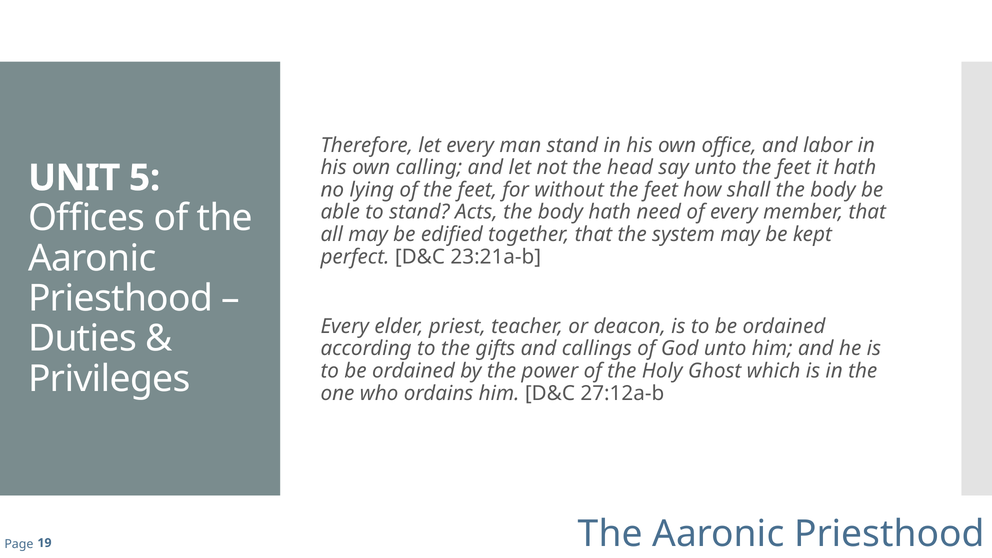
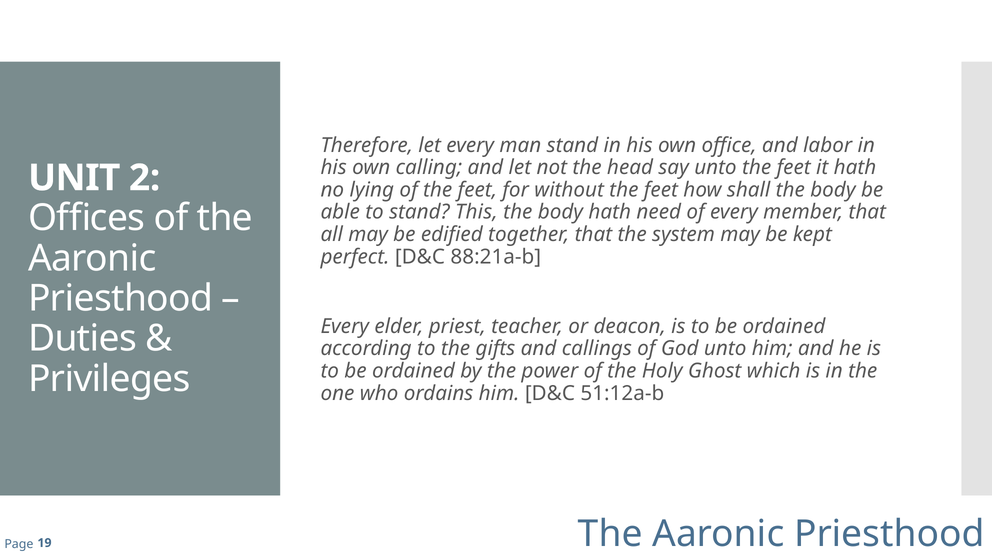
5: 5 -> 2 (145, 178)
Acts: Acts -> This (476, 212)
23:21a-b: 23:21a-b -> 88:21a-b (496, 257)
27:12a-b: 27:12a-b -> 51:12a-b (622, 393)
